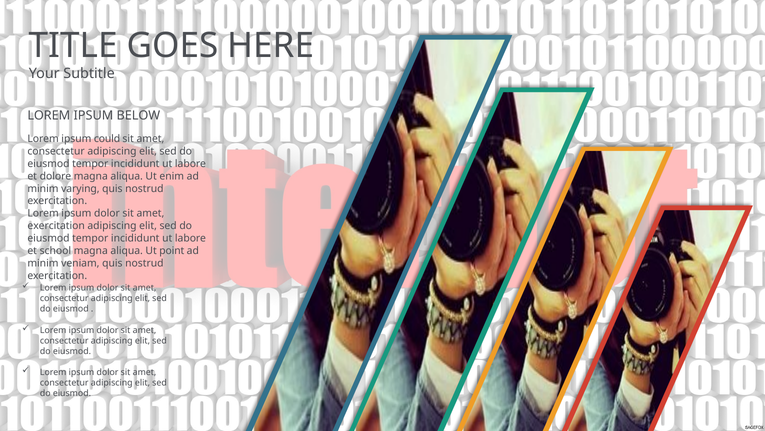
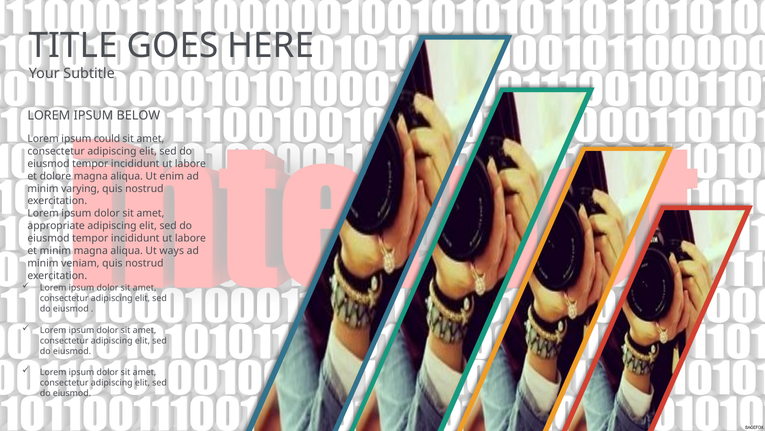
exercitation: exercitation -> appropriate (56, 226)
et school: school -> minim (55, 251)
point: point -> ways (172, 251)
